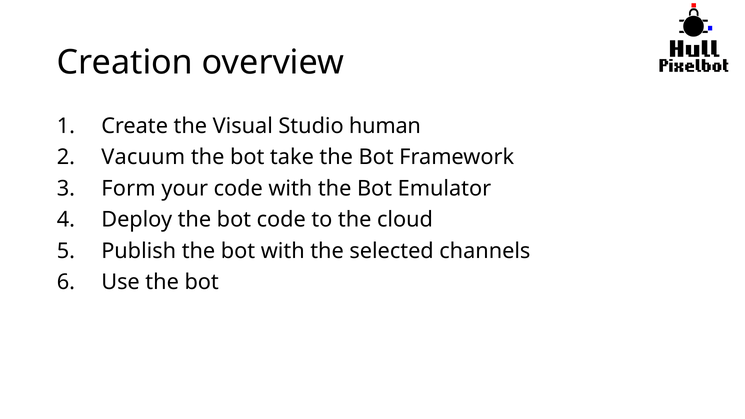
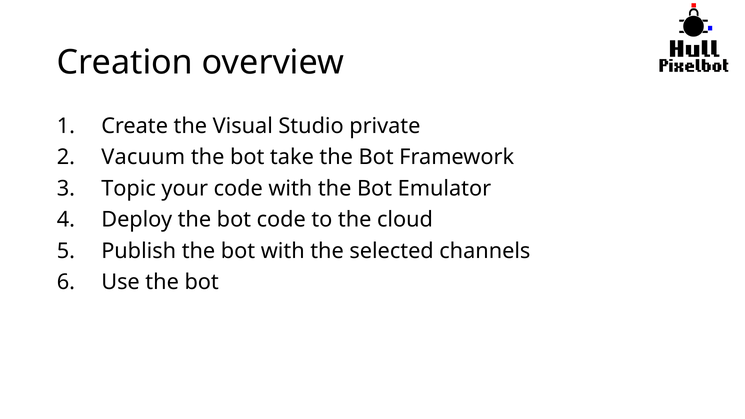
human: human -> private (385, 126)
Form: Form -> Topic (129, 188)
